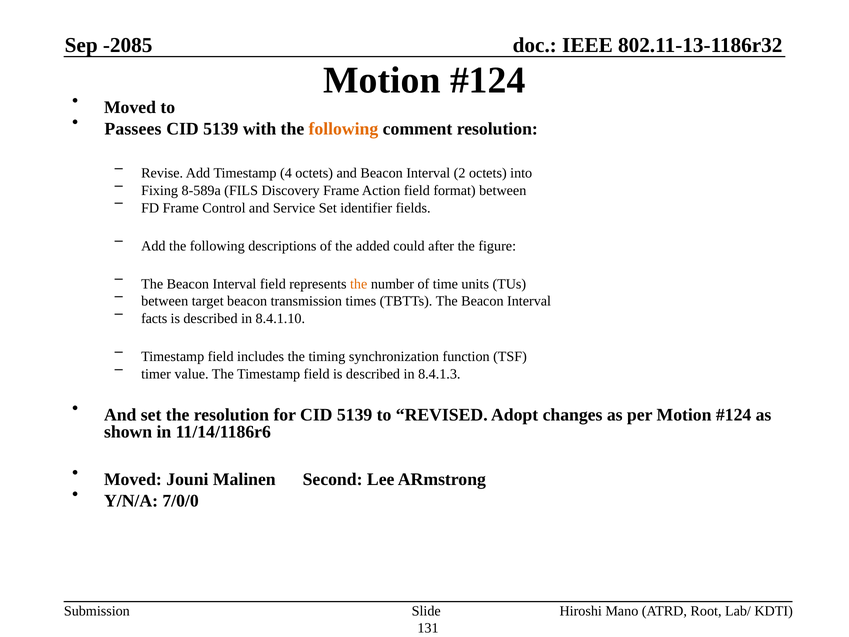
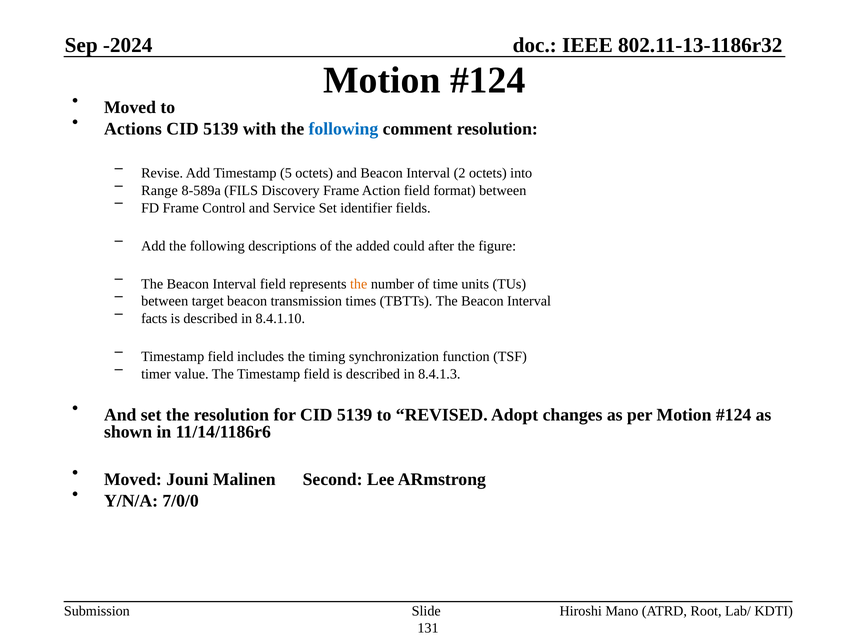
-2085: -2085 -> -2024 (128, 45)
Passees: Passees -> Actions (133, 129)
following colour: orange -> blue (343, 129)
4: 4 -> 5 (286, 173)
Fixing: Fixing -> Range (160, 190)
